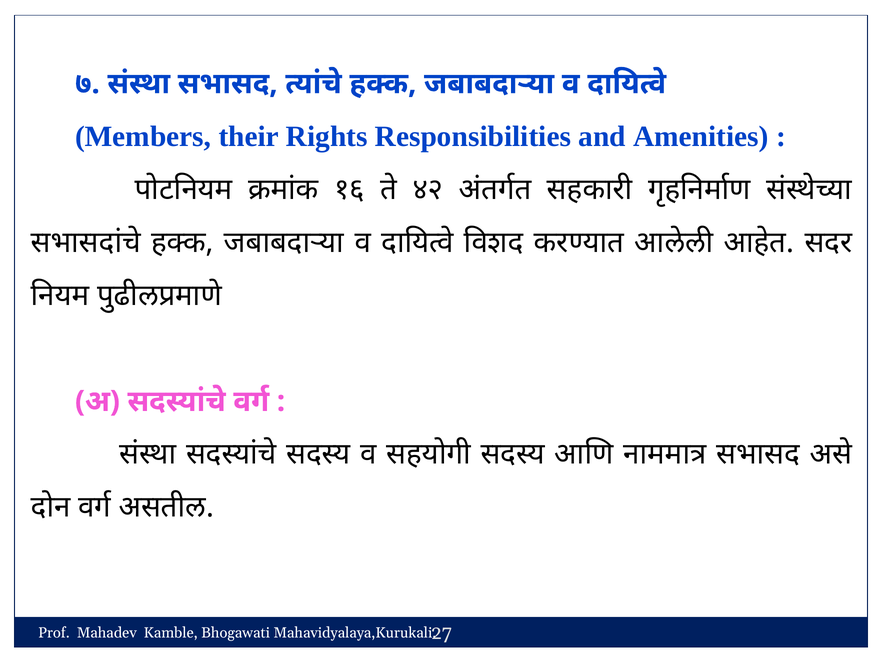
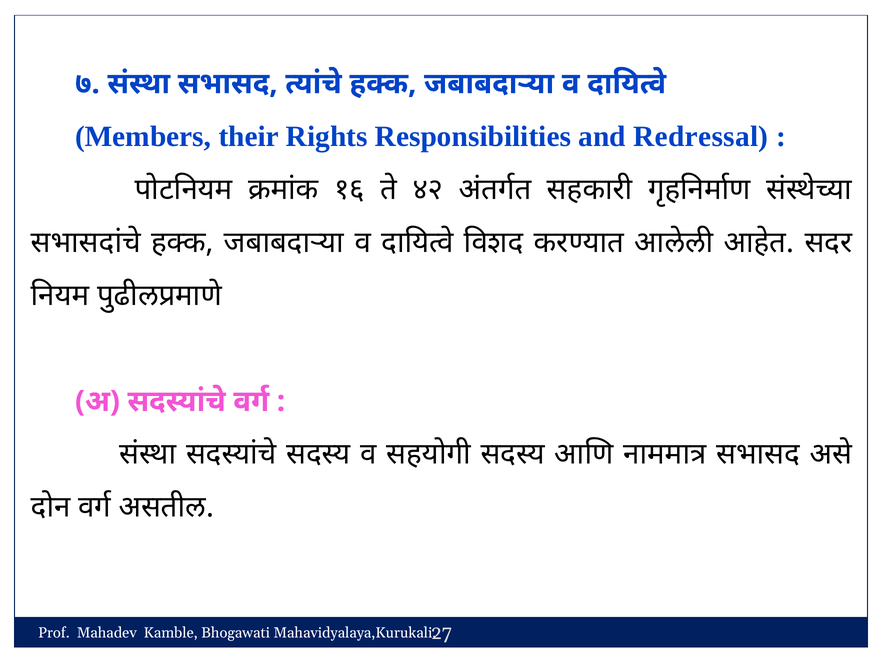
Amenities: Amenities -> Redressal (701, 137)
